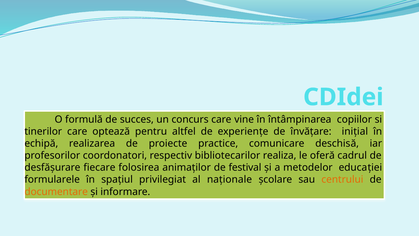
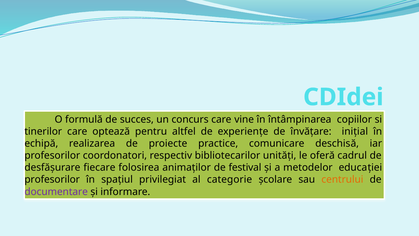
realiza: realiza -> unități (280, 155)
formularele: formularele -> profesorilor (52, 179)
naționale: naționale -> categorie (230, 179)
documentare colour: orange -> purple (56, 191)
